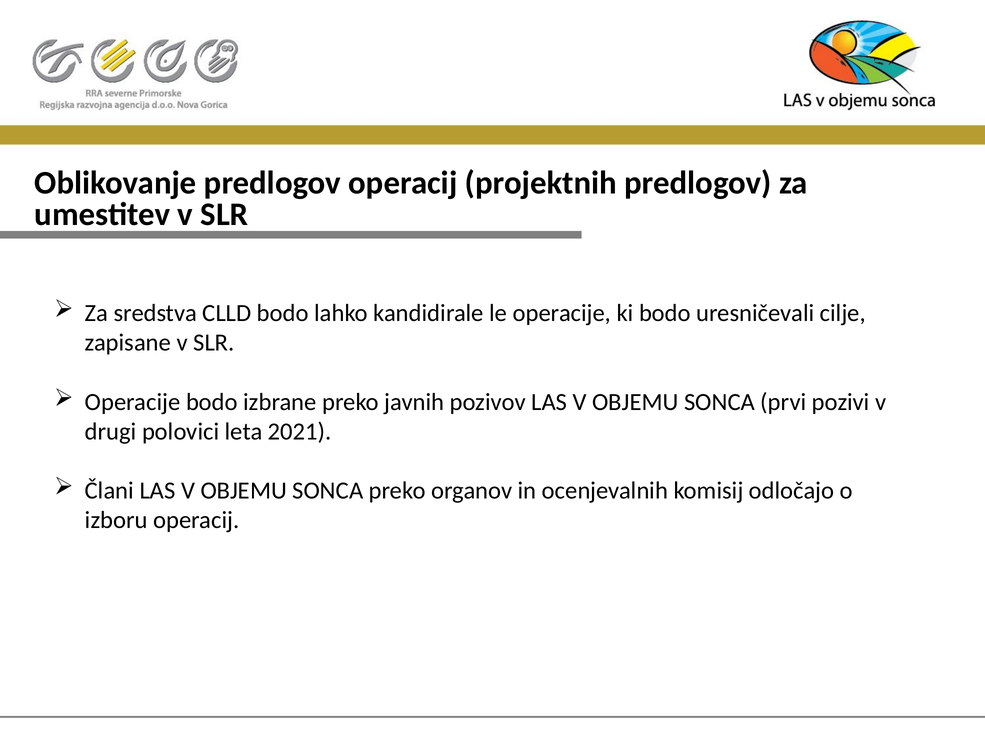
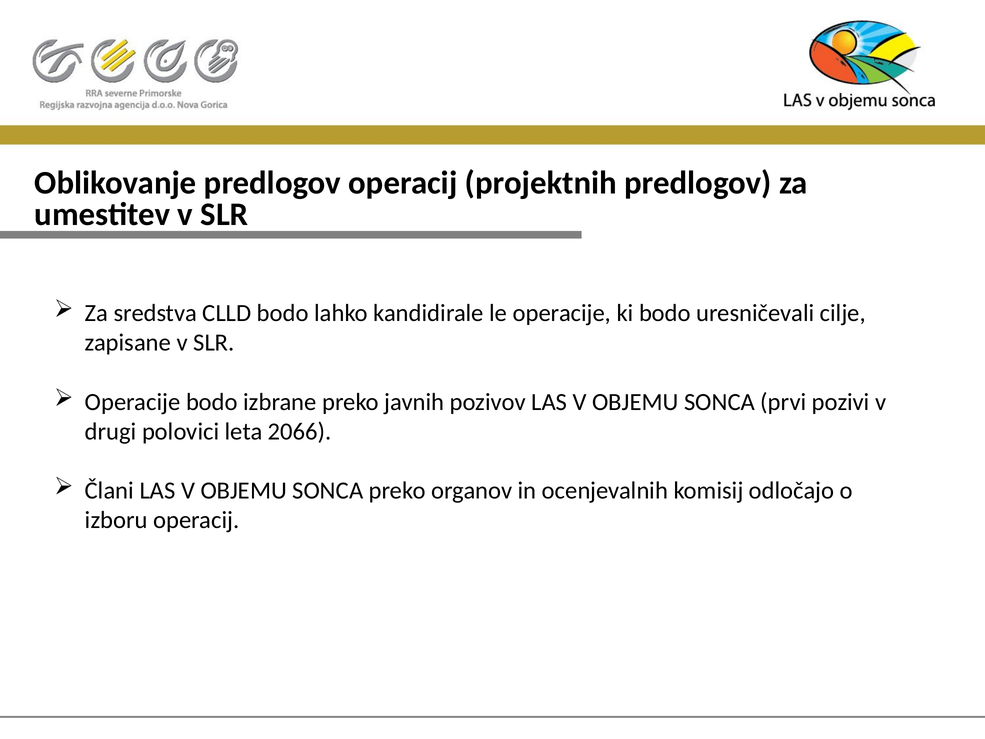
2021: 2021 -> 2066 (300, 431)
